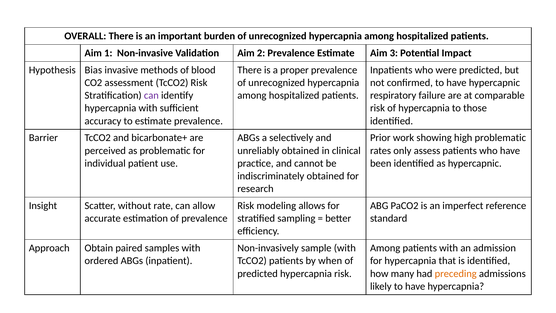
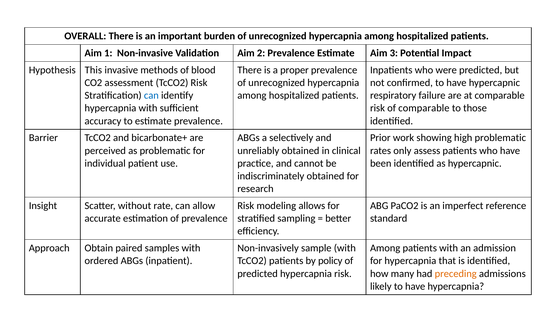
Bias: Bias -> This (93, 70)
can colour: purple -> blue (151, 95)
of hypercapnia: hypercapnia -> comparable (424, 108)
when: when -> policy (330, 261)
